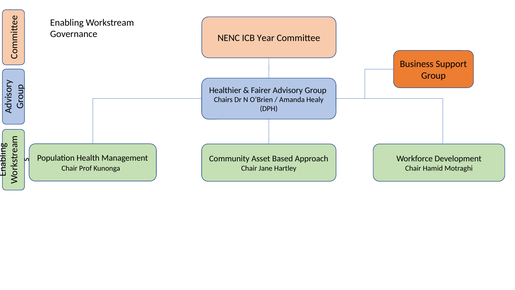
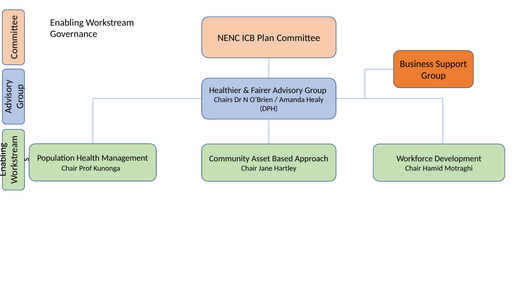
Year: Year -> Plan (266, 38)
